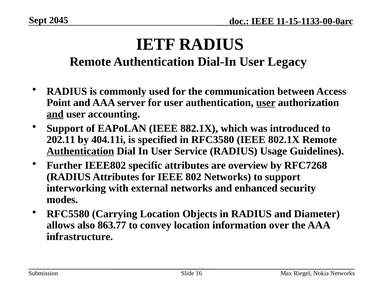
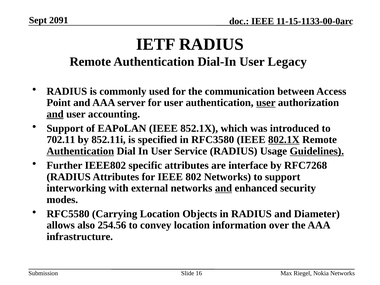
2045: 2045 -> 2091 (59, 20)
882.1X: 882.1X -> 852.1X (199, 128)
202.11: 202.11 -> 702.11 (61, 140)
404.11i: 404.11i -> 852.11i (109, 140)
802.1X underline: none -> present (284, 140)
Guidelines underline: none -> present (317, 151)
overview: overview -> interface (248, 165)
and underline: none -> present (224, 188)
863.77: 863.77 -> 254.56 (112, 225)
